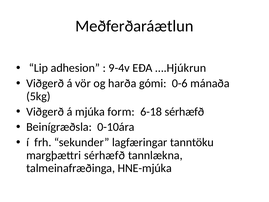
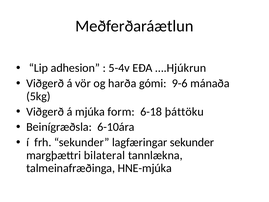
9-4v: 9-4v -> 5-4v (119, 68)
0-6: 0-6 -> 9-6 (180, 83)
6-18 sérhæfð: sérhæfð -> þáttöku (184, 112)
0-10ára: 0-10ára -> 6-10ára (116, 127)
lagfæringar tanntöku: tanntöku -> sekunder (192, 142)
margþættri sérhæfð: sérhæfð -> bilateral (104, 155)
